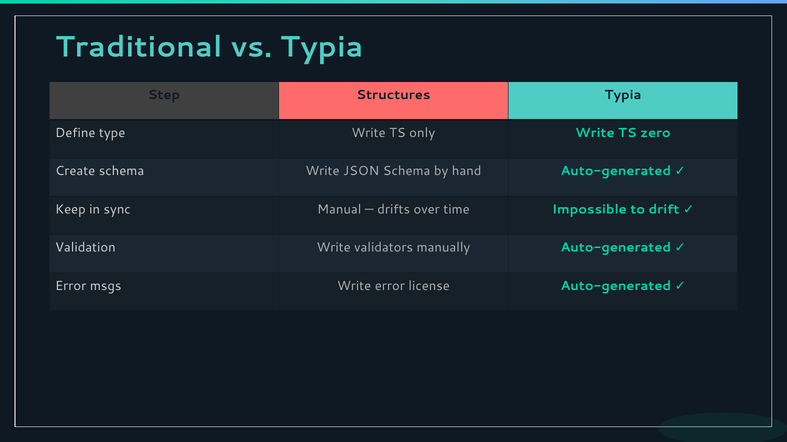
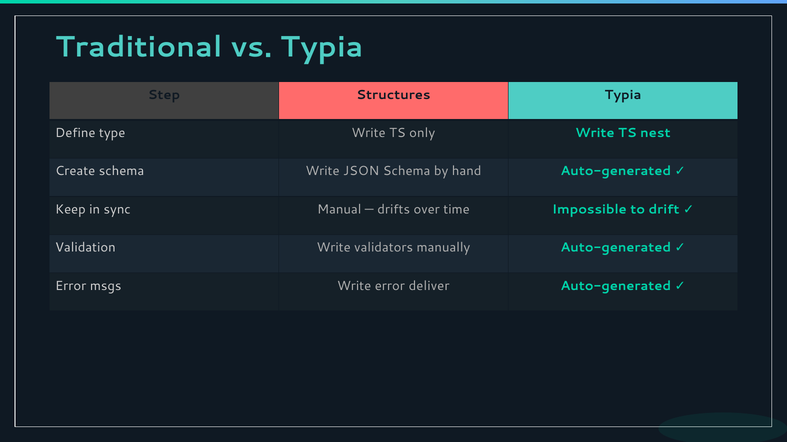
zero: zero -> nest (655, 133)
license: license -> deliver (429, 286)
